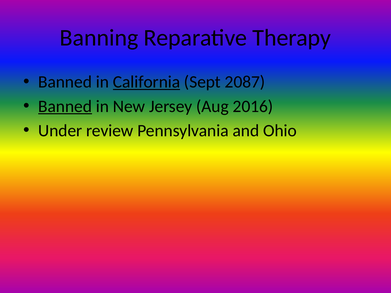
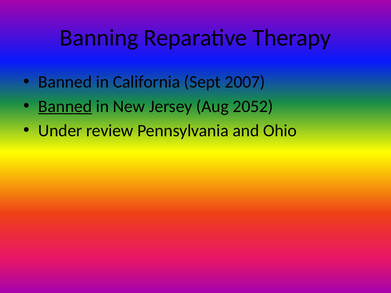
California underline: present -> none (147, 82)
2087: 2087 -> 2007 (245, 82)
2016: 2016 -> 2052 (253, 106)
